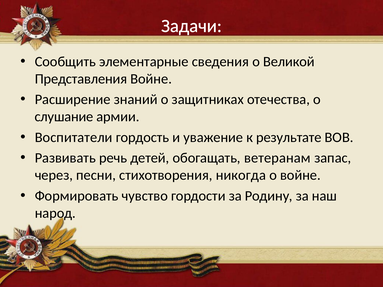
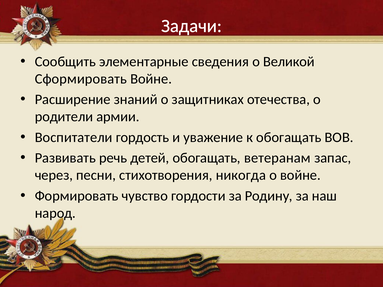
Представления: Представления -> Сформировать (81, 79)
слушание: слушание -> родители (64, 117)
к результате: результате -> обогащать (289, 137)
